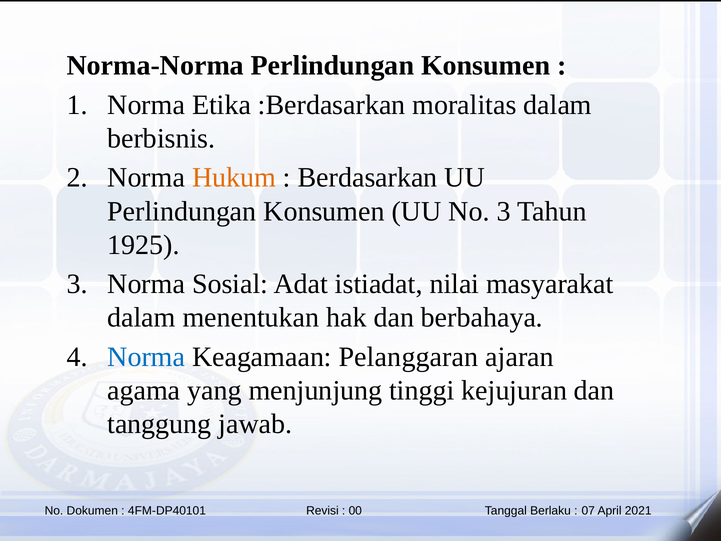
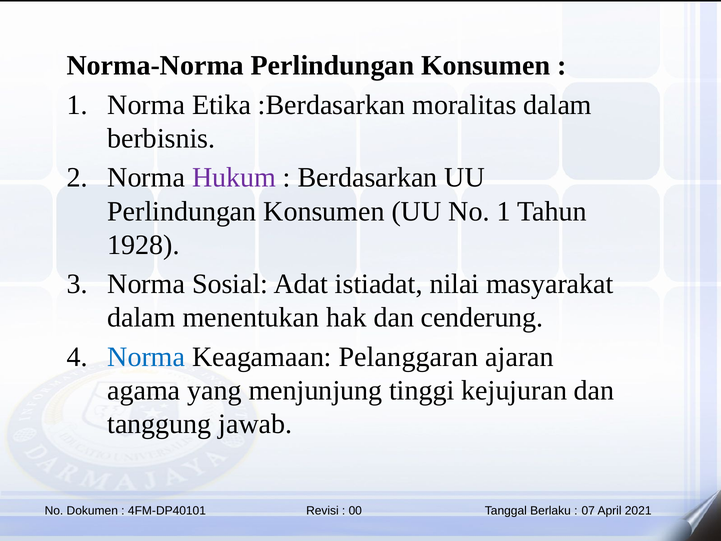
Hukum colour: orange -> purple (234, 178)
No 3: 3 -> 1 (504, 211)
1925: 1925 -> 1928 (143, 245)
berbahaya: berbahaya -> cenderung (482, 318)
